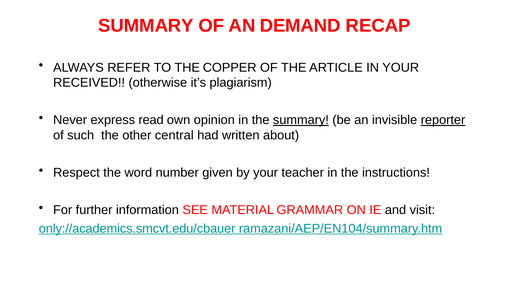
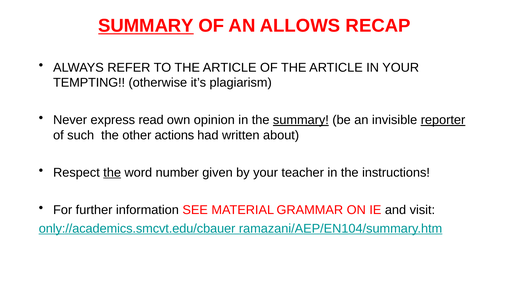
SUMMARY underline: none -> present (146, 26)
DEMAND: DEMAND -> ALLOWS (300, 26)
TO THE COPPER: COPPER -> ARTICLE (230, 68)
RECEIVED: RECEIVED -> TEMPTING (89, 83)
central: central -> actions (174, 135)
the underline: none -> present (112, 173)
